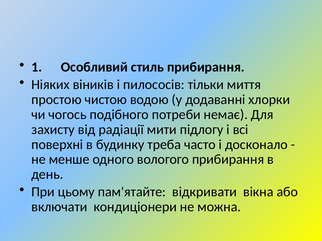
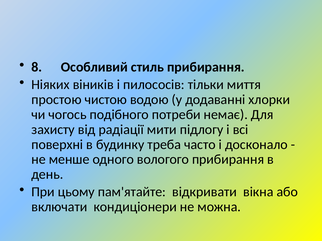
1: 1 -> 8 (37, 67)
